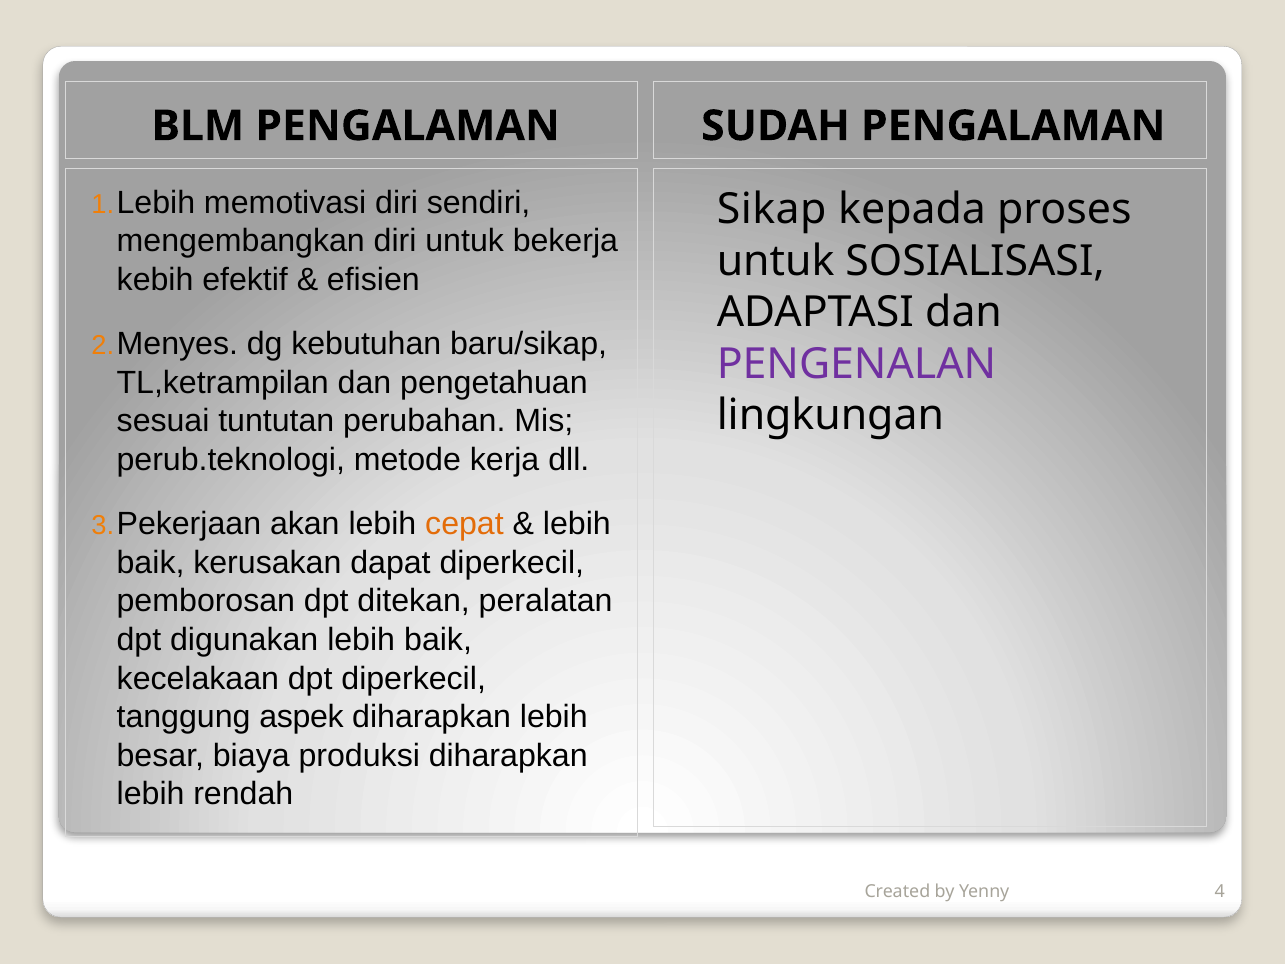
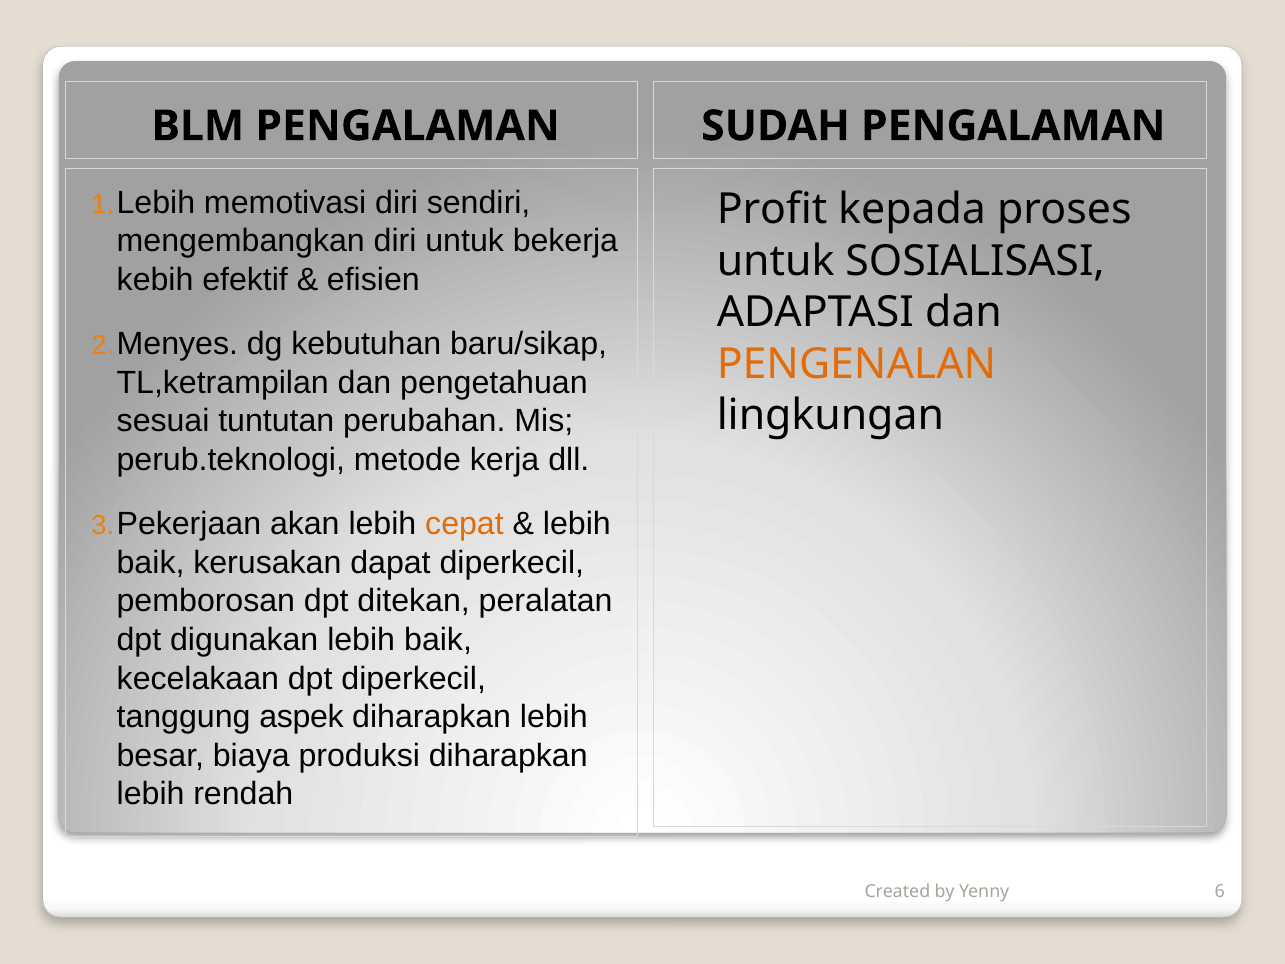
Sikap: Sikap -> Profit (772, 210)
PENGENALAN colour: purple -> orange (856, 364)
4: 4 -> 6 (1220, 892)
